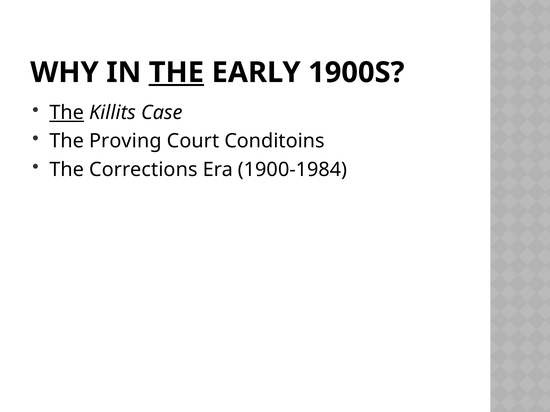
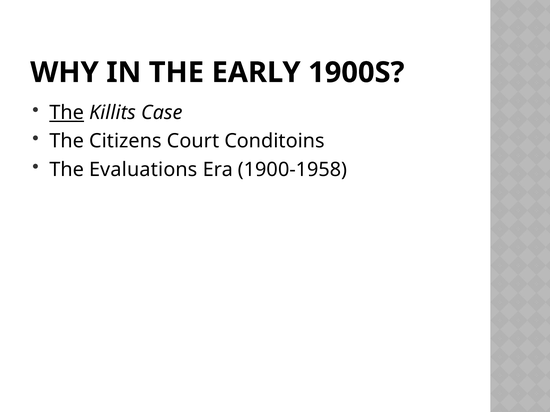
THE underline: present -> none (176, 73)
Proving: Proving -> Citizens (125, 141)
Corrections: Corrections -> Evaluations (143, 170)
1900-1984: 1900-1984 -> 1900-1958 (293, 170)
